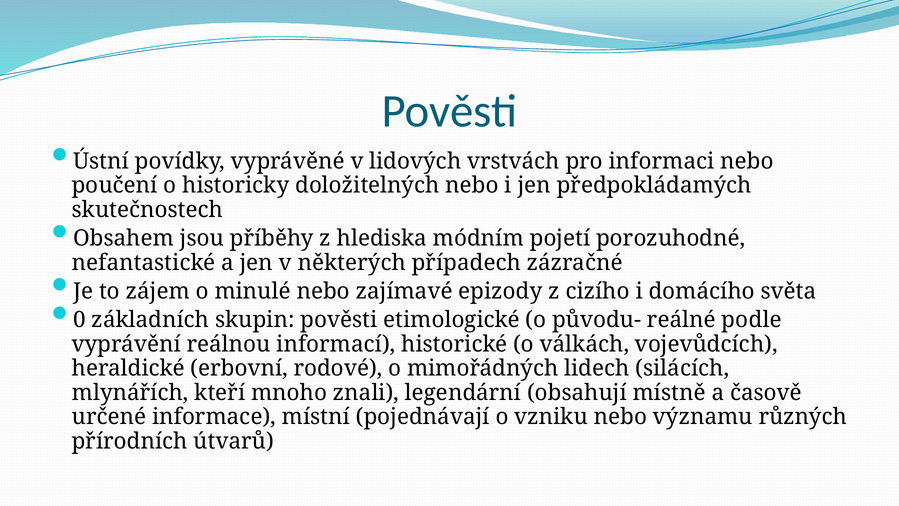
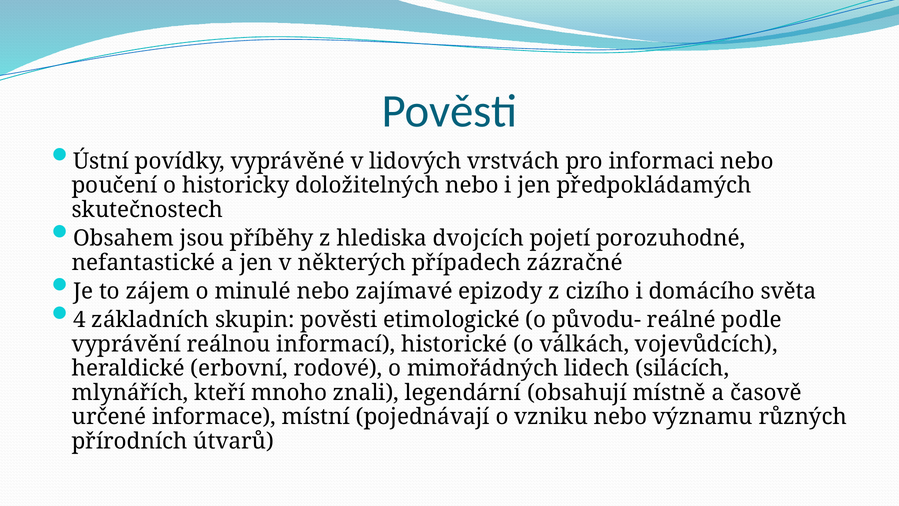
módním: módním -> dvojcích (478, 238)
0: 0 -> 4 (79, 320)
